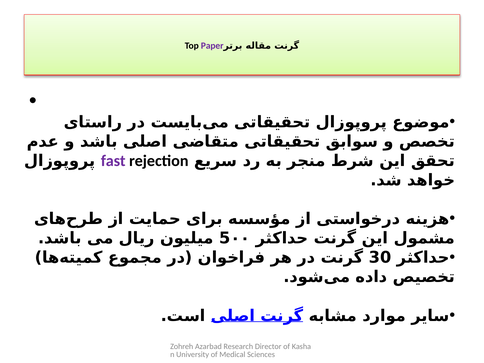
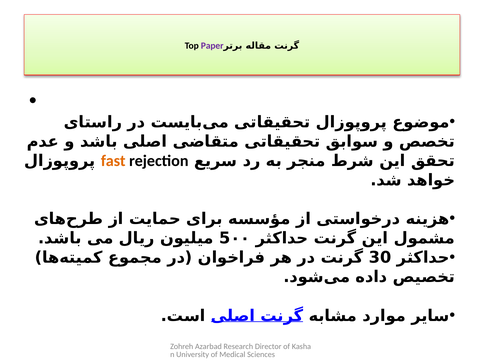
fast colour: purple -> orange (113, 161)
